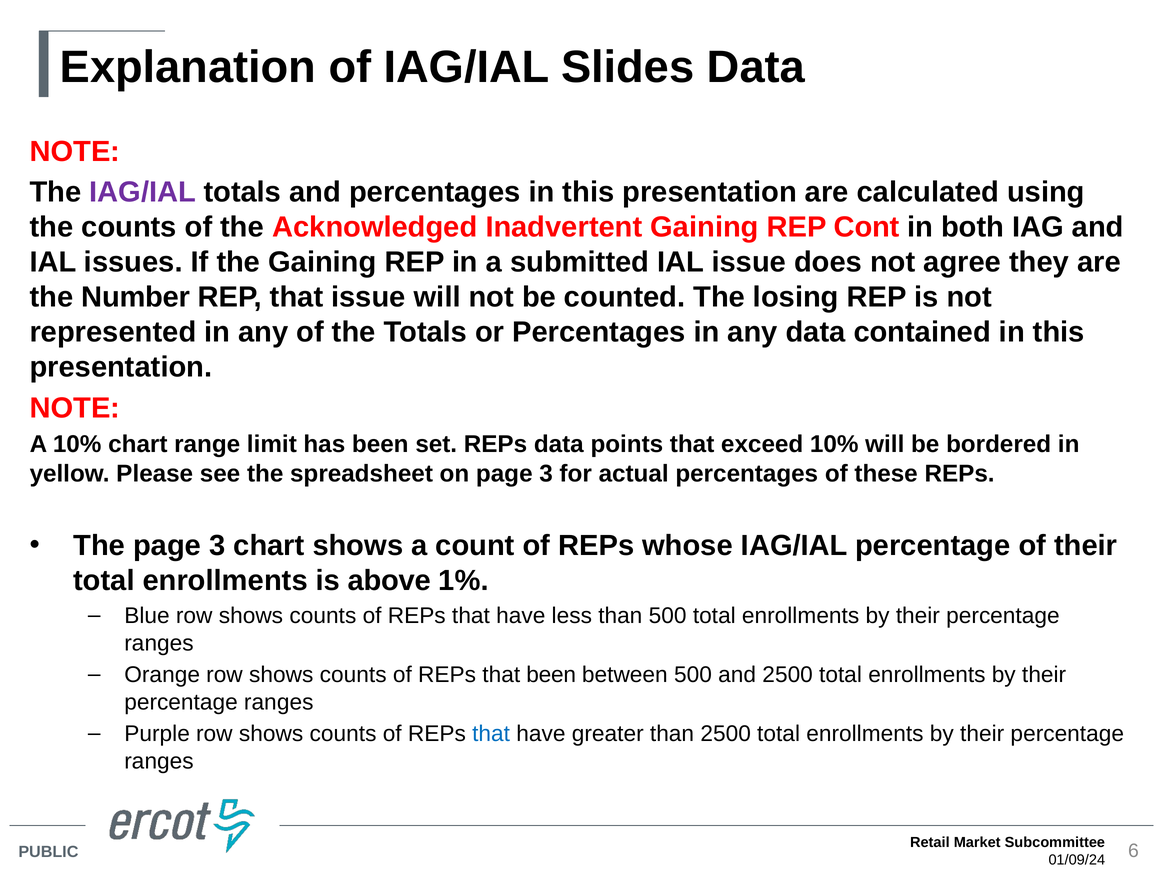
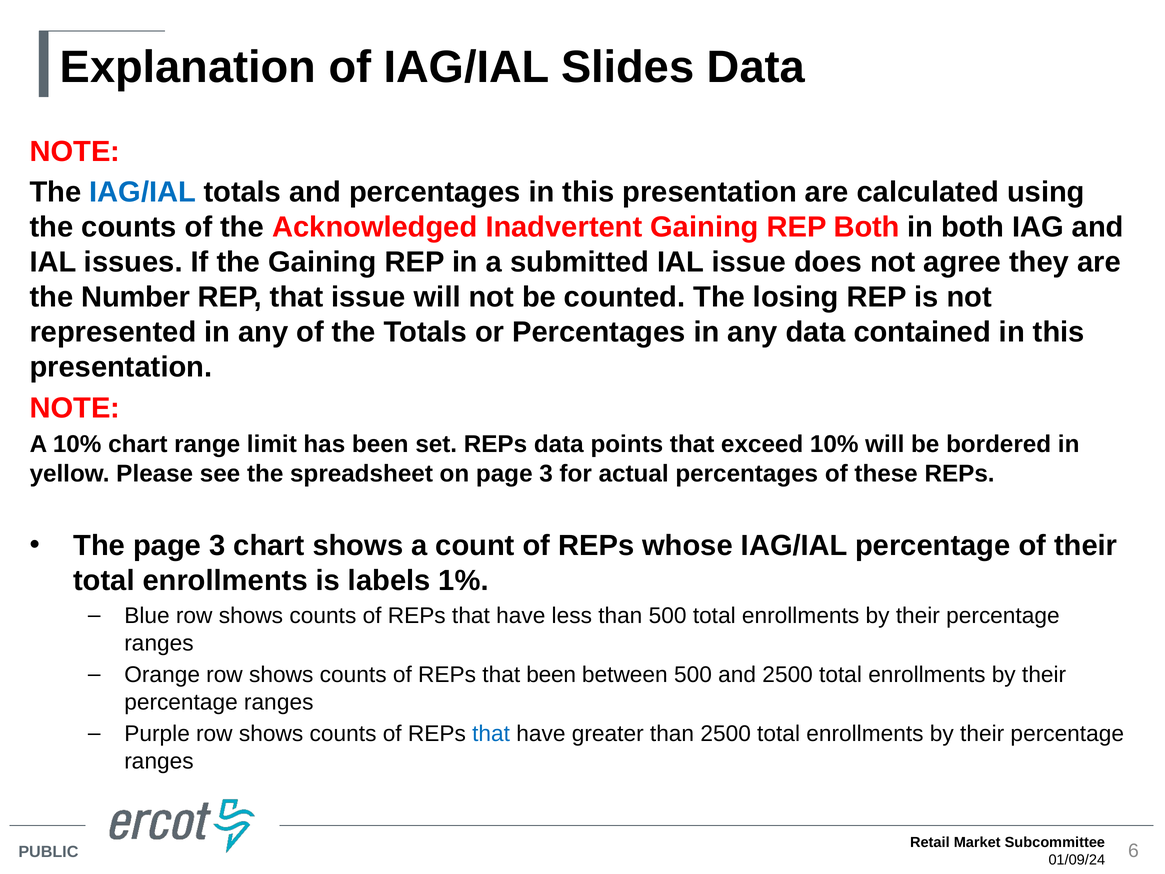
IAG/IAL colour: purple -> blue (143, 192)
REP Cont: Cont -> Both (867, 227)
above: above -> labels (389, 581)
